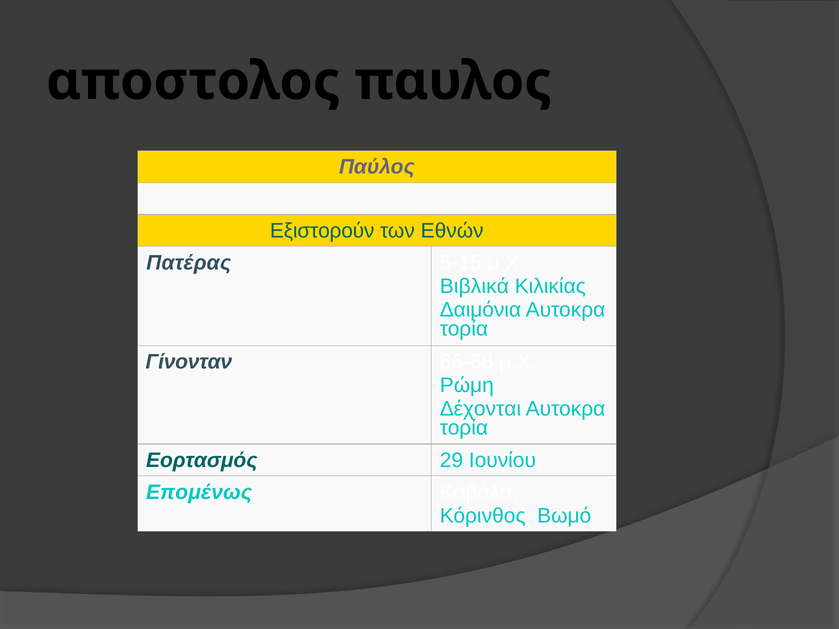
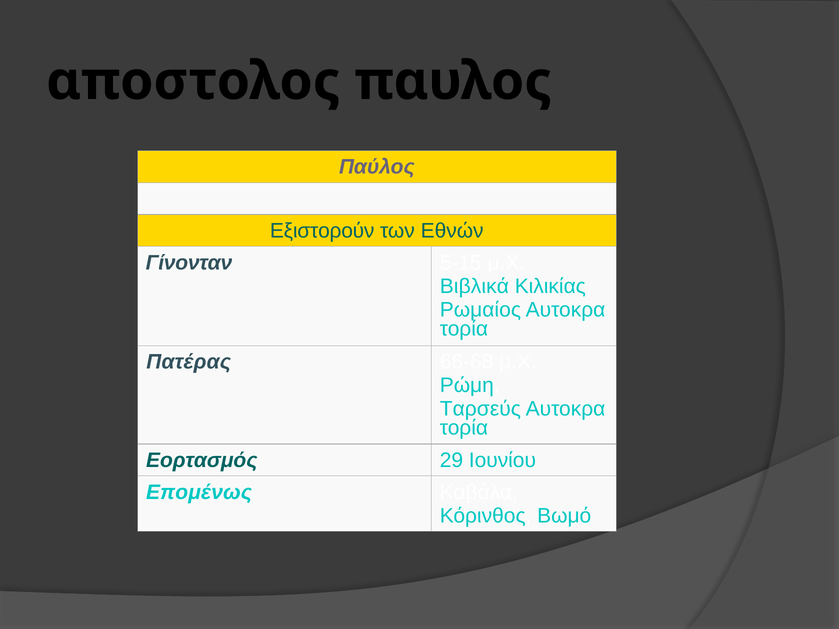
Πατέρας: Πατέρας -> Γίνονταν (189, 263)
Δαιμόνια: Δαιμόνια -> Ρωμαίος (480, 310)
Γίνονταν: Γίνονταν -> Πατέρας (189, 362)
Δέχονται: Δέχονται -> Ταρσεύς (480, 409)
